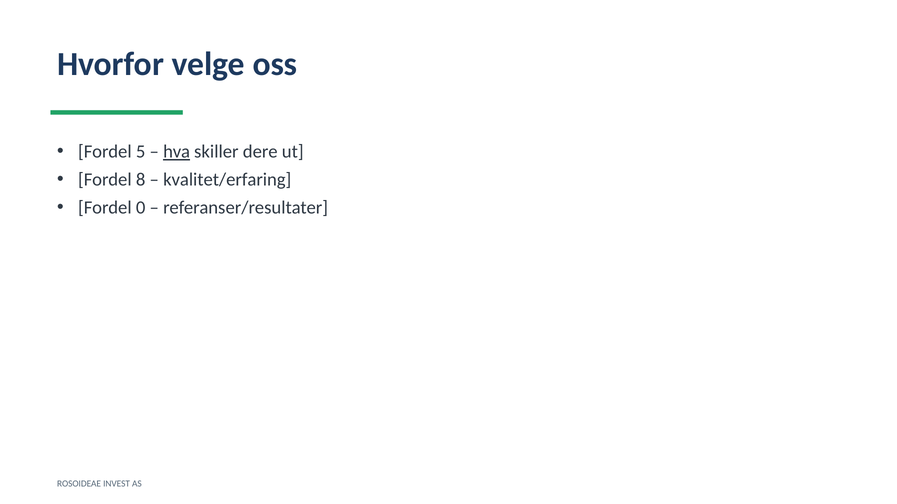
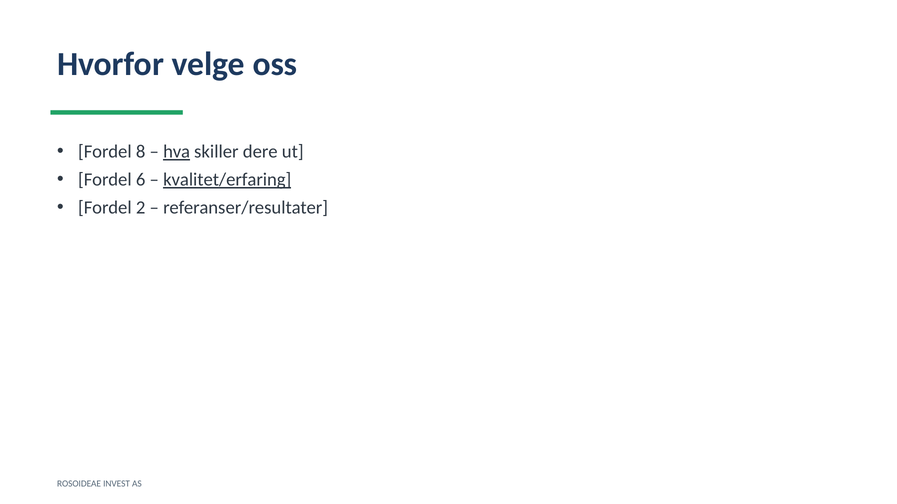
5: 5 -> 8 (141, 152)
8: 8 -> 6 (141, 180)
kvalitet/erfaring underline: none -> present (227, 180)
0: 0 -> 2 (141, 208)
